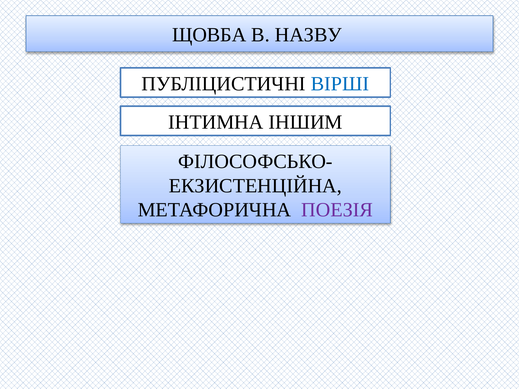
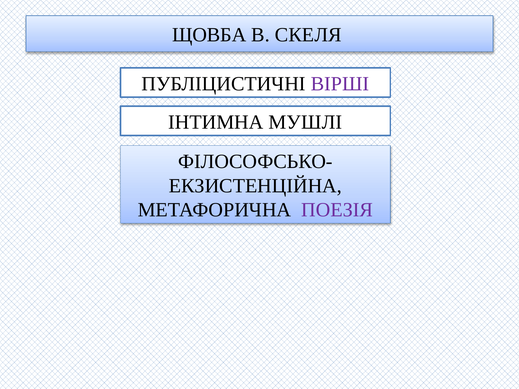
НАЗВУ: НАЗВУ -> СКЕЛЯ (308, 35)
ВІРШІ colour: blue -> purple (340, 84)
ІНШИМ: ІНШИМ -> МУШЛІ (305, 122)
